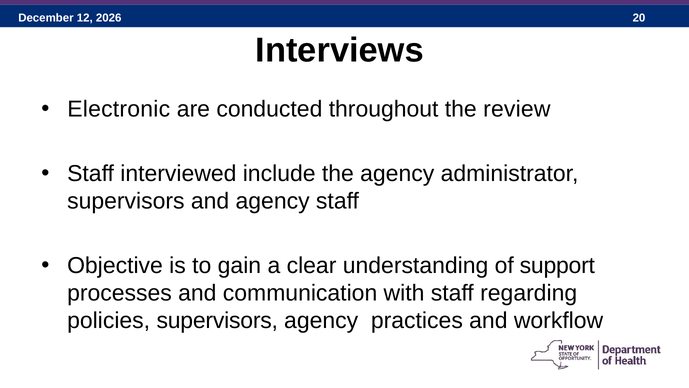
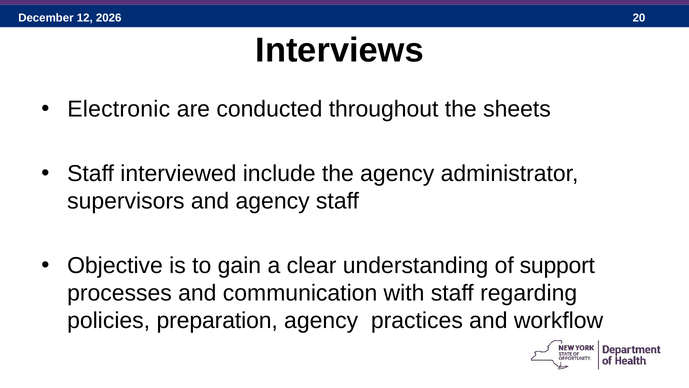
review: review -> sheets (517, 109)
policies supervisors: supervisors -> preparation (217, 321)
